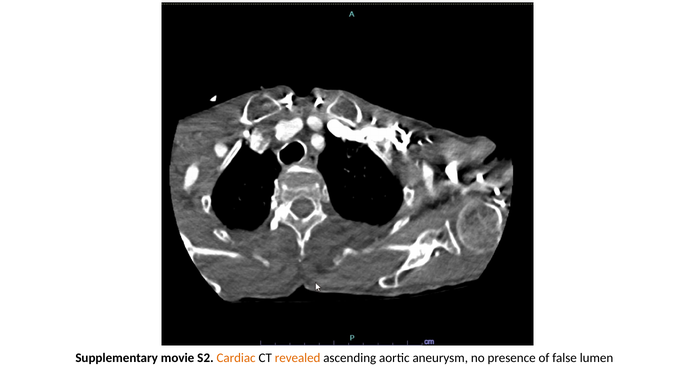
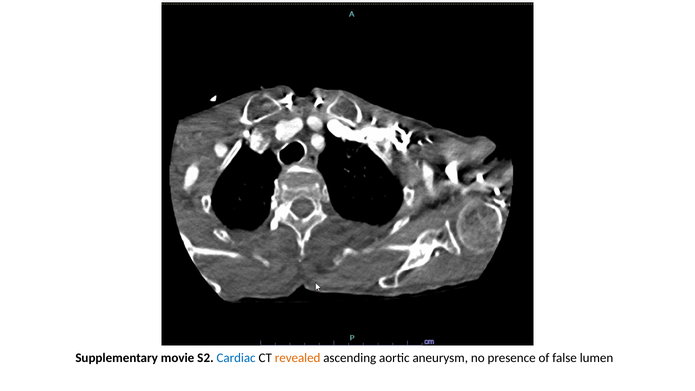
Cardiac colour: orange -> blue (236, 358)
